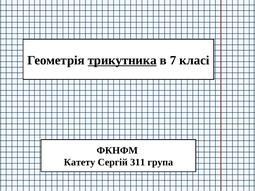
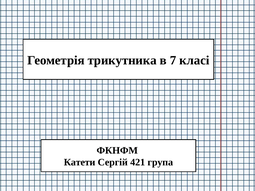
трикутника underline: present -> none (122, 60)
Катету: Катету -> Катети (80, 162)
311: 311 -> 421 (138, 162)
